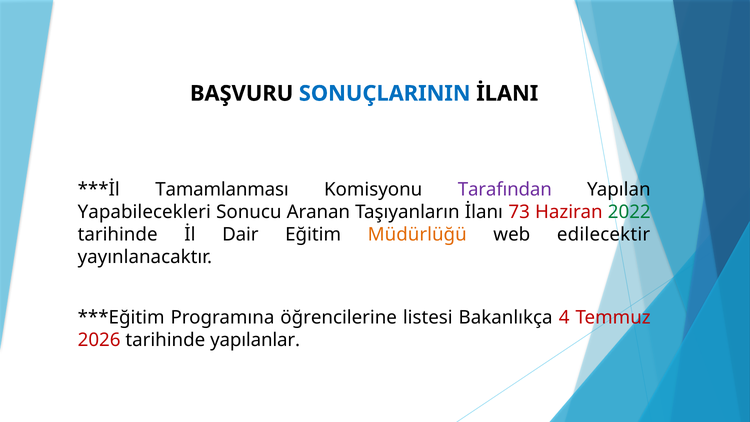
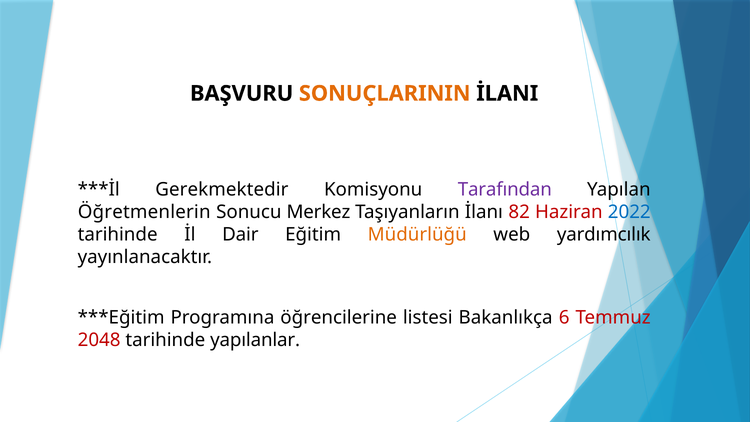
SONUÇLARININ colour: blue -> orange (385, 93)
Tamamlanması: Tamamlanması -> Gerekmektedir (222, 189)
Yapabilecekleri: Yapabilecekleri -> Öğretmenlerin (144, 212)
Aranan: Aranan -> Merkez (318, 212)
73: 73 -> 82 (519, 212)
2022 colour: green -> blue (629, 212)
edilecektir: edilecektir -> yardımcılık (604, 234)
4: 4 -> 6 (564, 317)
2026: 2026 -> 2048 (99, 340)
